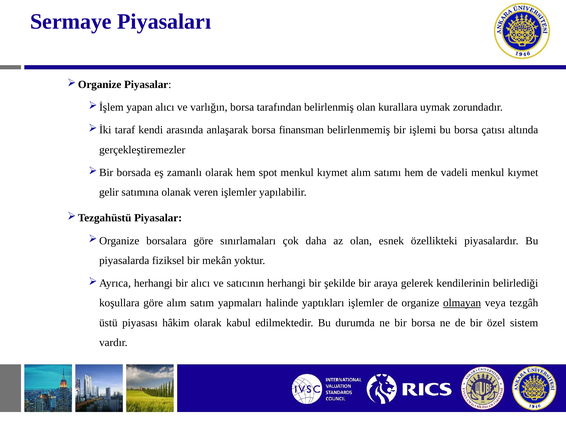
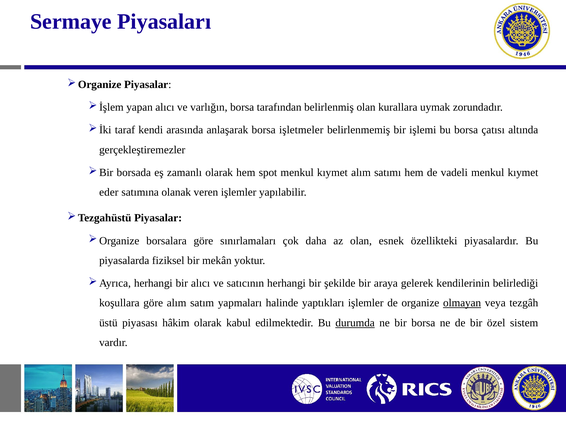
finansman: finansman -> işletmeler (301, 130)
gelir: gelir -> eder (109, 193)
durumda underline: none -> present (355, 323)
